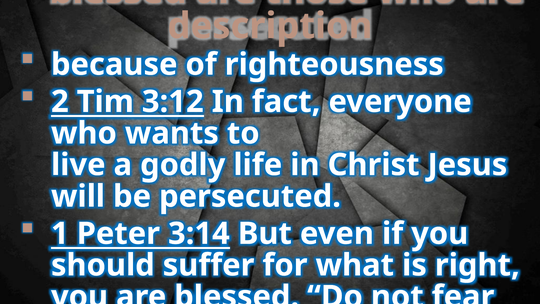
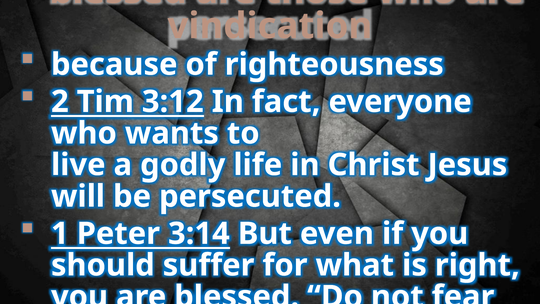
description: description -> vindication (270, 26)
